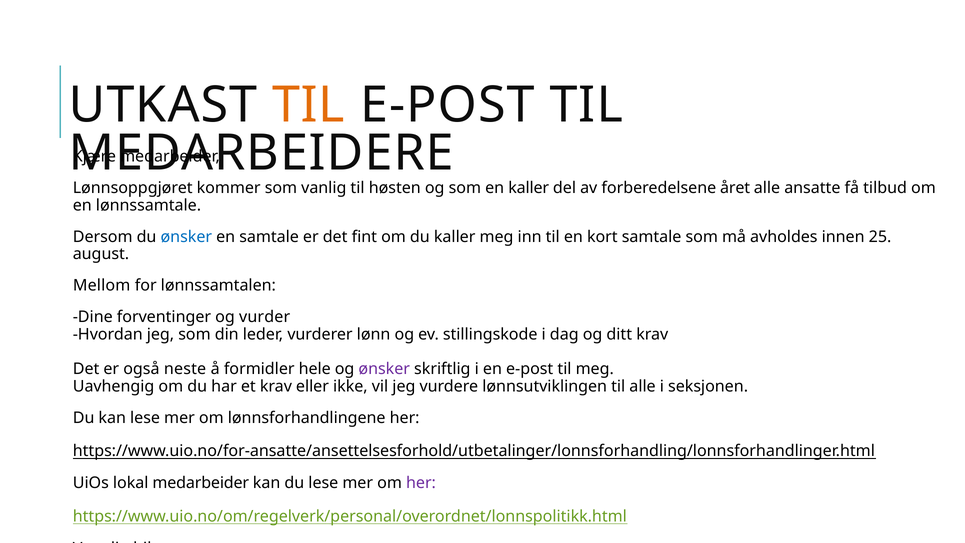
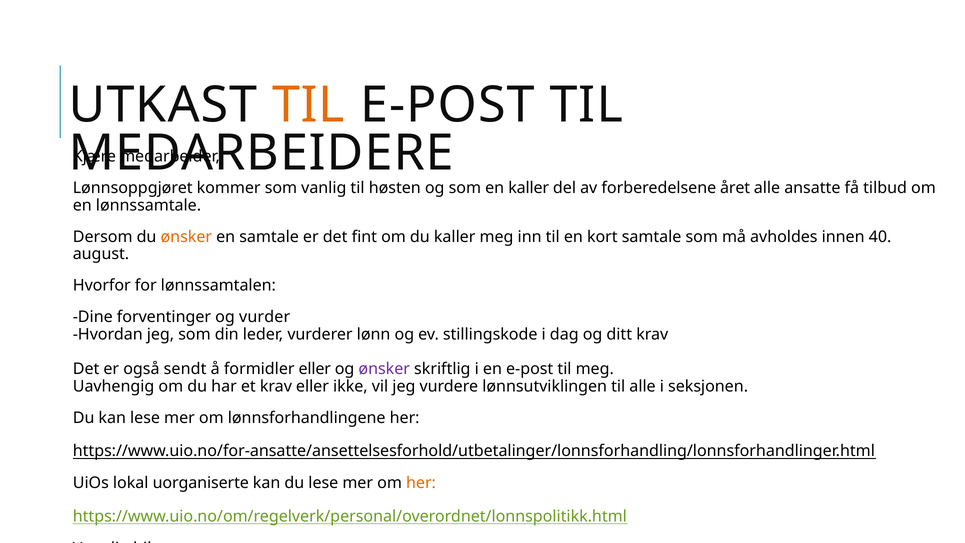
ønsker colour: blue -> orange (186, 237)
25: 25 -> 40 (880, 237)
Mellom: Mellom -> Hvorfor (102, 285)
neste: neste -> sendt (185, 369)
formidler hele: hele -> eller (315, 369)
lokal medarbeider: medarbeider -> uorganiserte (201, 483)
her colour: purple -> orange (421, 483)
